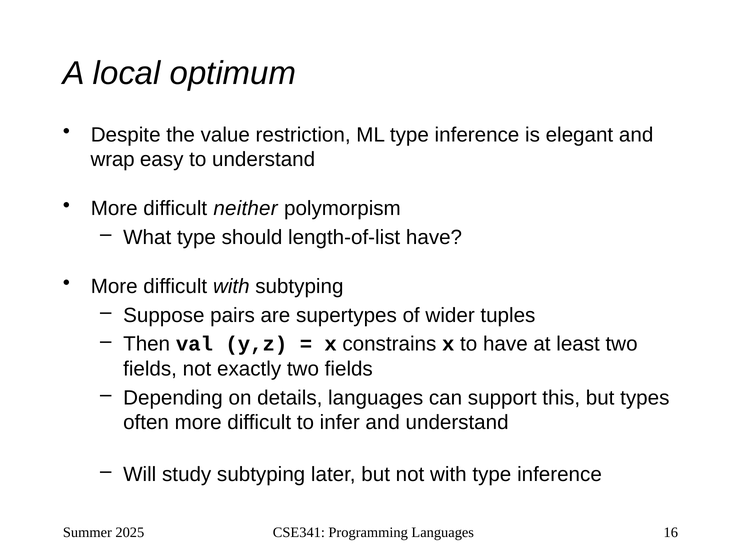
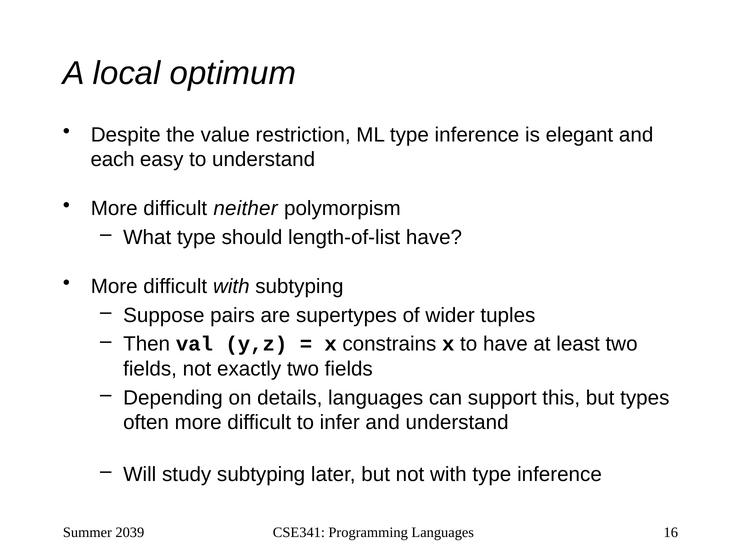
wrap: wrap -> each (113, 160)
2025: 2025 -> 2039 (130, 532)
